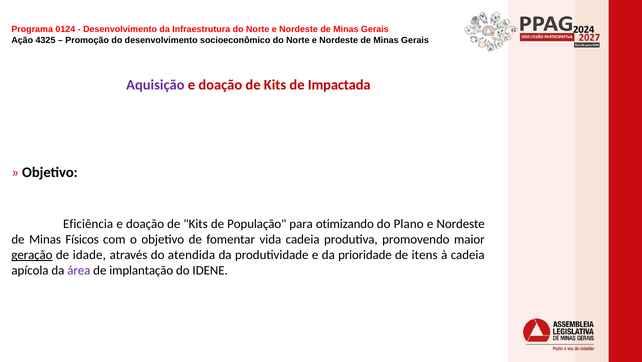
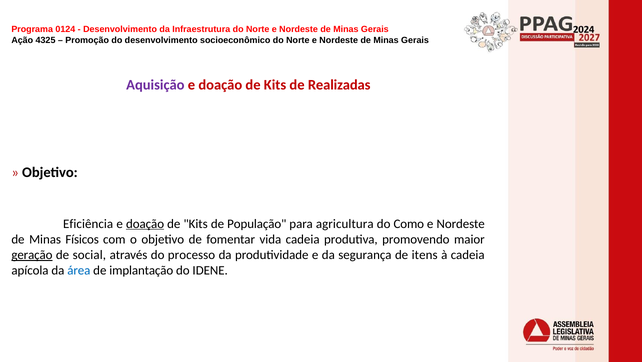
Impactada: Impactada -> Realizadas (339, 85)
doação underline: none -> present (145, 223)
otimizando: otimizando -> agricultura (345, 223)
Plano: Plano -> Como (409, 223)
idade: idade -> social (89, 254)
atendida: atendida -> processo (192, 254)
prioridade: prioridade -> segurança (365, 254)
área colour: purple -> blue (79, 270)
